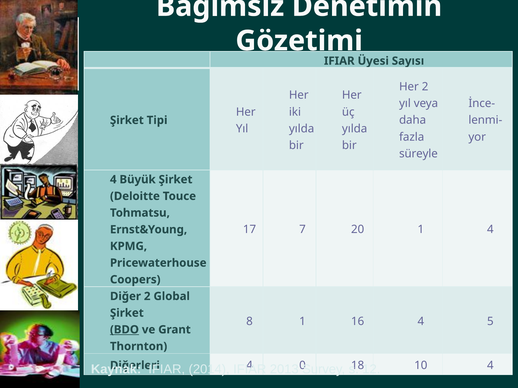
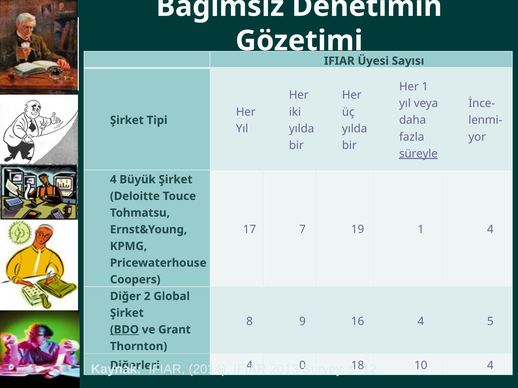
Her 2: 2 -> 1 (425, 87)
süreyle underline: none -> present (418, 154)
20: 20 -> 19 (358, 230)
8 1: 1 -> 9 (303, 322)
